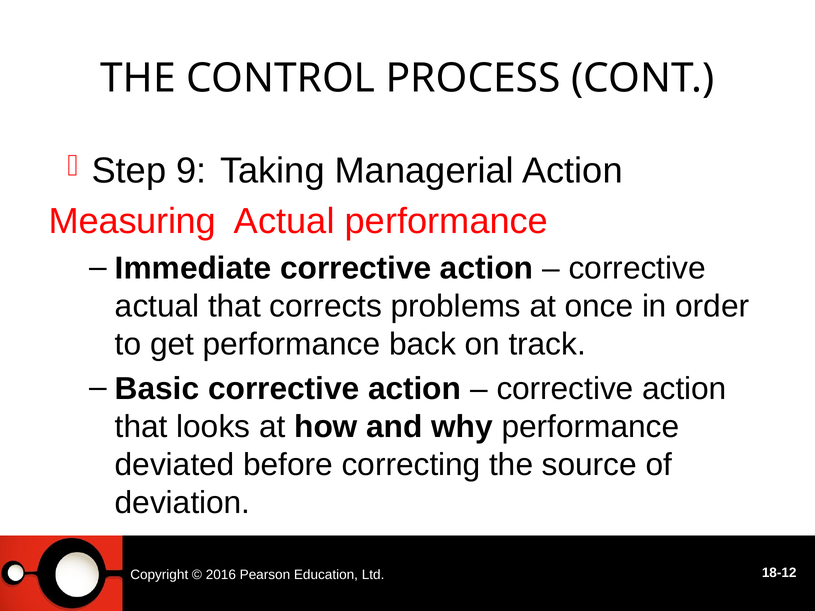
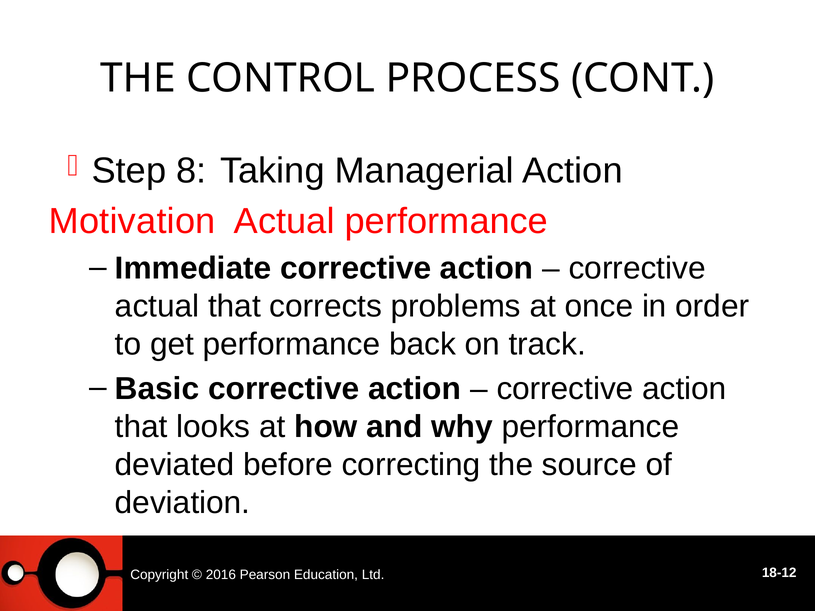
9: 9 -> 8 (191, 171)
Measuring: Measuring -> Motivation (132, 222)
